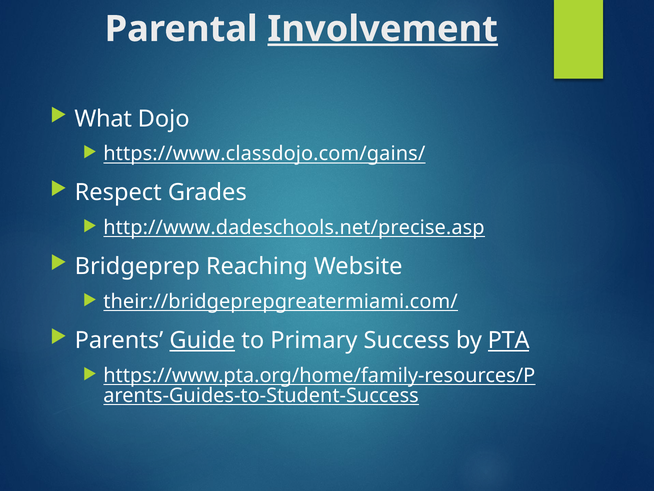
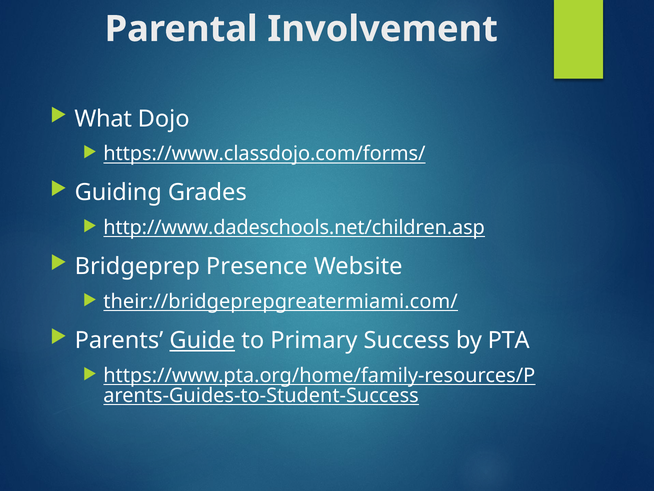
Involvement underline: present -> none (383, 29)
https://www.classdojo.com/gains/: https://www.classdojo.com/gains/ -> https://www.classdojo.com/forms/ (264, 154)
Respect: Respect -> Guiding (118, 192)
http://www.dadeschools.net/precise.asp: http://www.dadeschools.net/precise.asp -> http://www.dadeschools.net/children.asp (294, 227)
Reaching: Reaching -> Presence (257, 266)
PTA underline: present -> none (509, 340)
